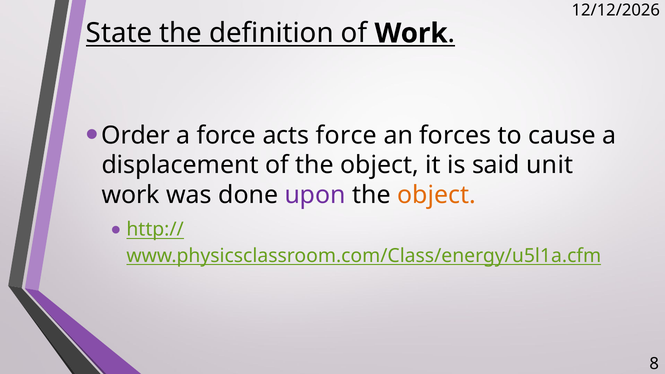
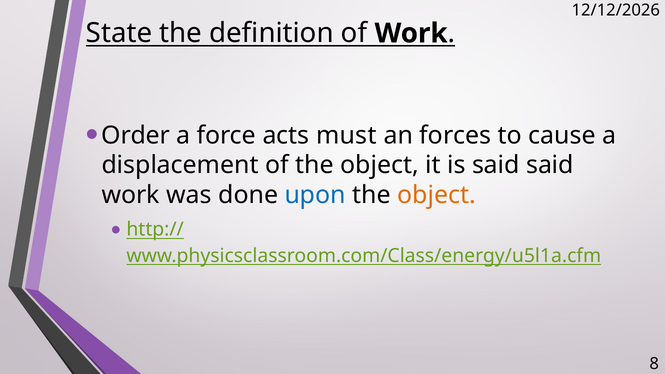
acts force: force -> must (346, 135)
said unit: unit -> said (550, 165)
upon colour: purple -> blue (315, 195)
